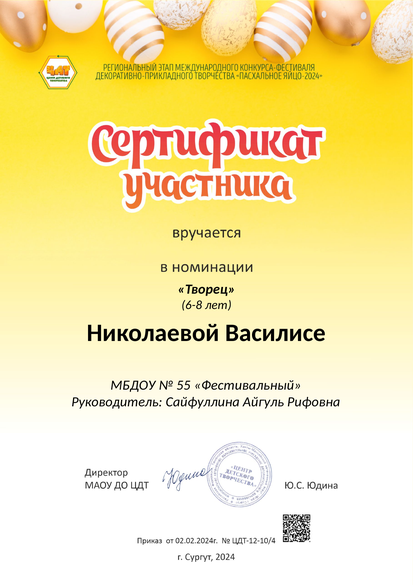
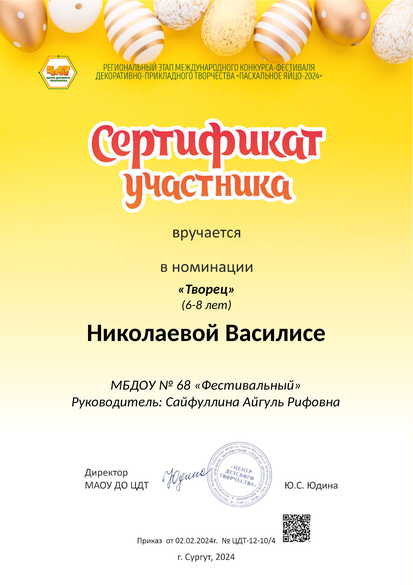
55: 55 -> 68 (183, 385)
